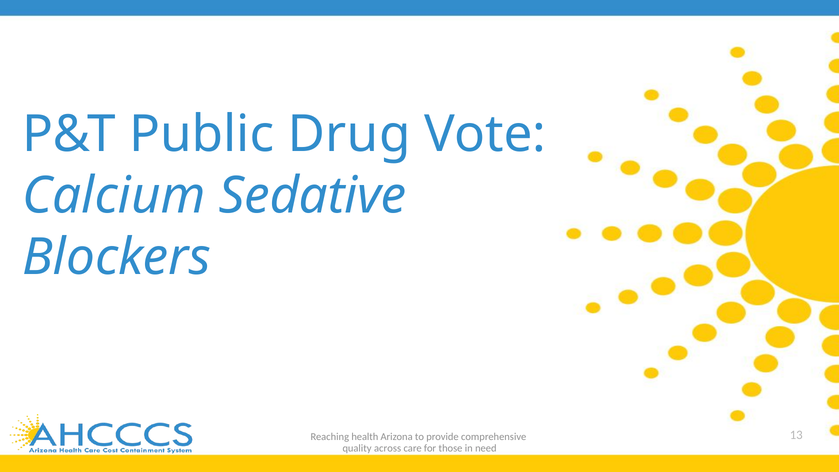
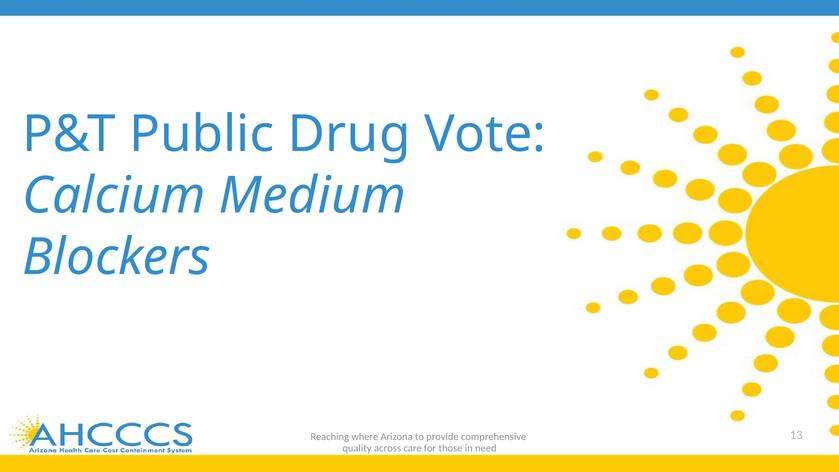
Sedative: Sedative -> Medium (312, 196)
health: health -> where (365, 437)
